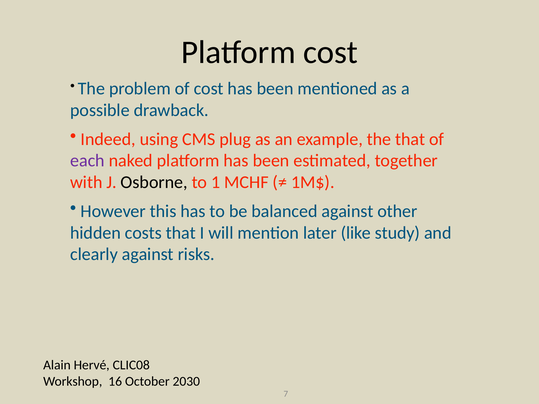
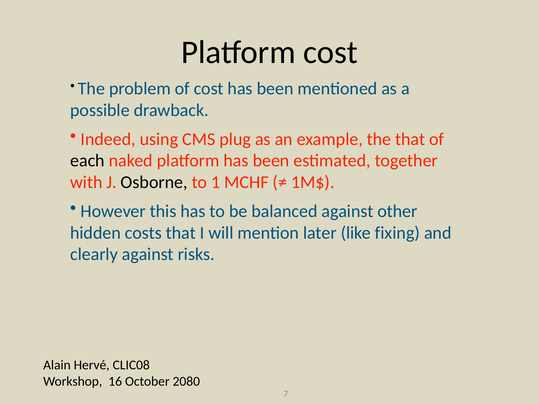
each colour: purple -> black (87, 161)
study: study -> fixing (397, 233)
2030: 2030 -> 2080 (186, 382)
